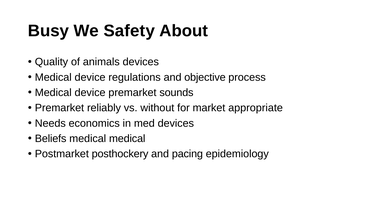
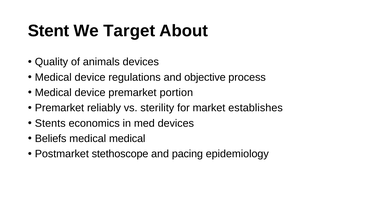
Busy: Busy -> Stent (49, 31)
Safety: Safety -> Target (129, 31)
sounds: sounds -> portion (176, 93)
without: without -> sterility (157, 108)
appropriate: appropriate -> establishes (256, 108)
Needs: Needs -> Stents (50, 123)
posthockery: posthockery -> stethoscope (120, 154)
